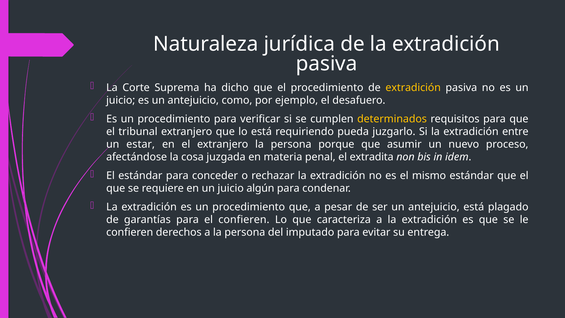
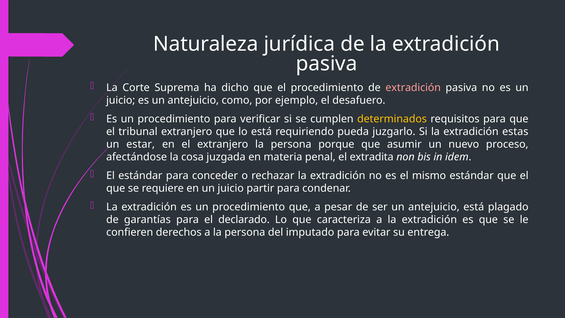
extradición colour: yellow -> pink (413, 87)
entre: entre -> estas (515, 132)
algún: algún -> partir (260, 188)
el confieren: confieren -> declarado (244, 220)
